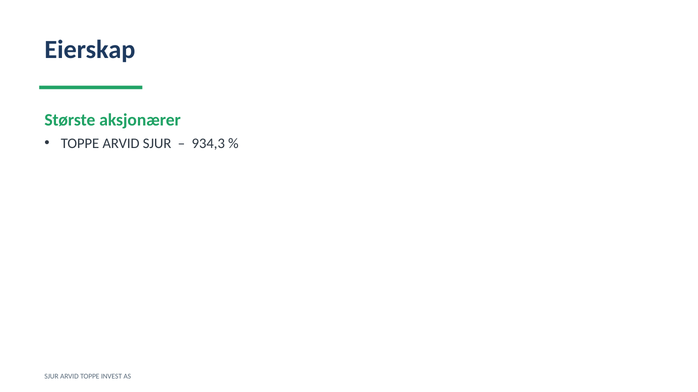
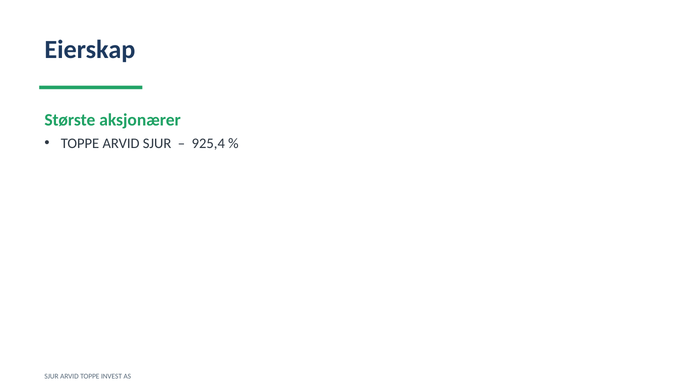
934,3: 934,3 -> 925,4 (208, 144)
